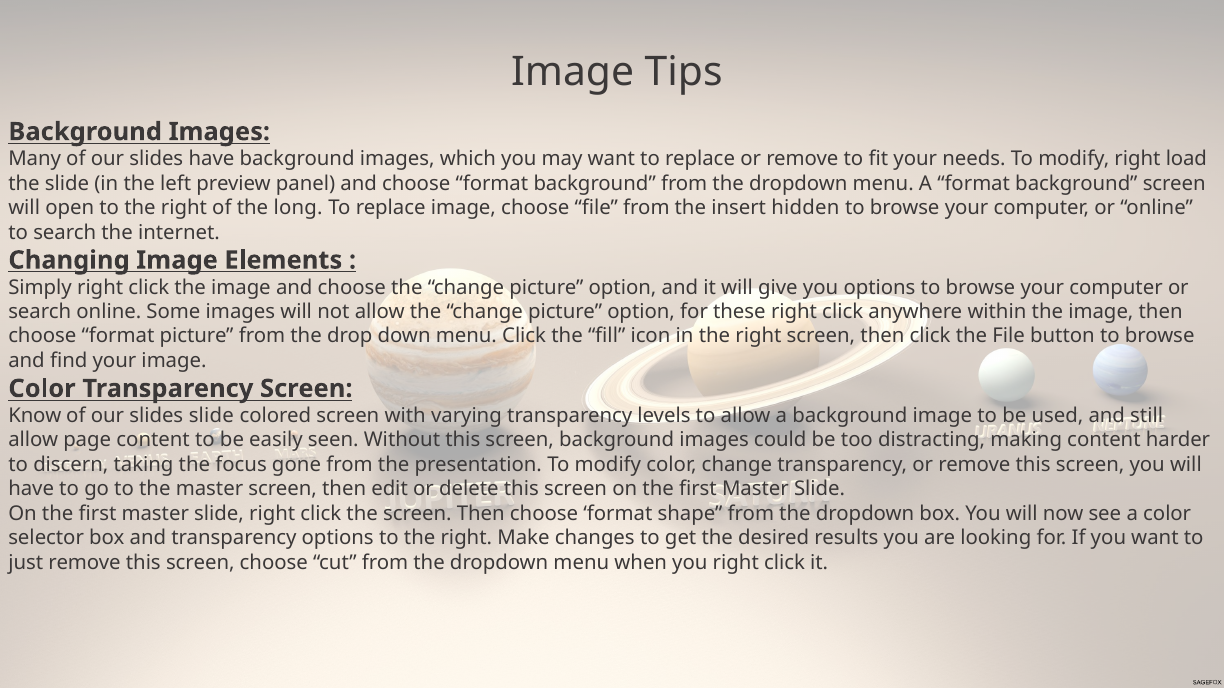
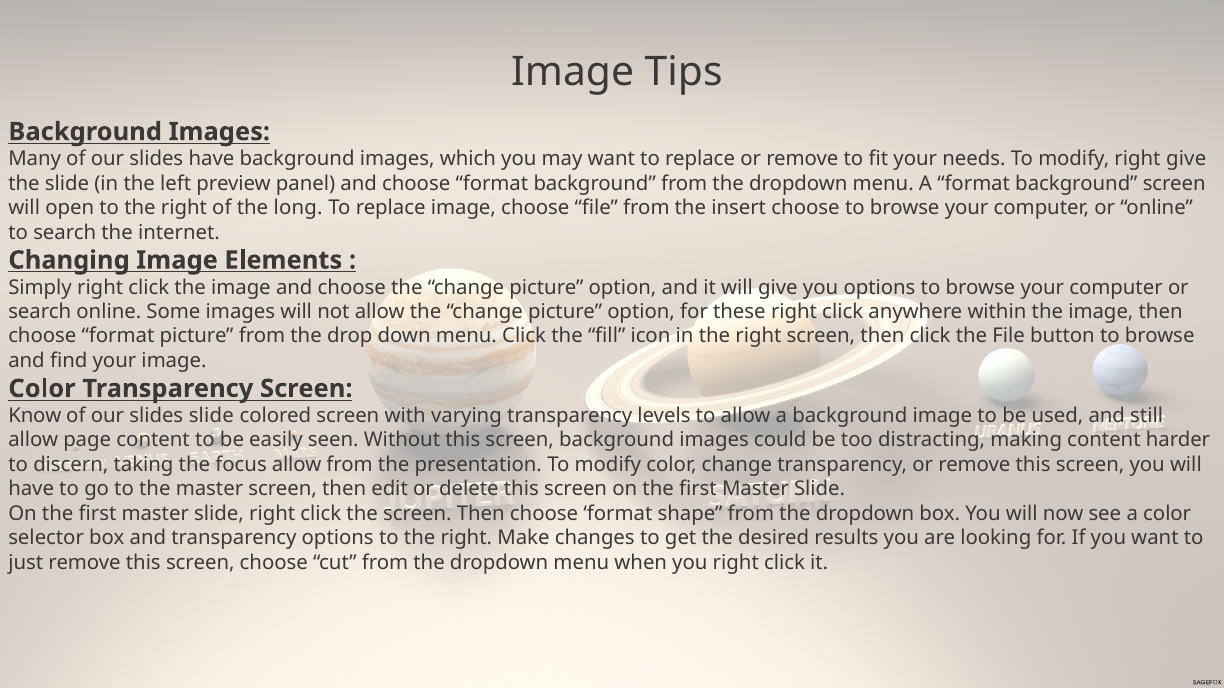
right load: load -> give (1186, 159)
insert hidden: hidden -> choose (806, 208)
focus gone: gone -> allow (297, 465)
